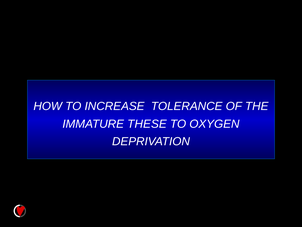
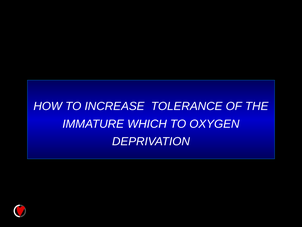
THESE: THESE -> WHICH (147, 124)
